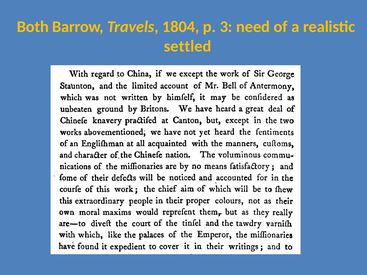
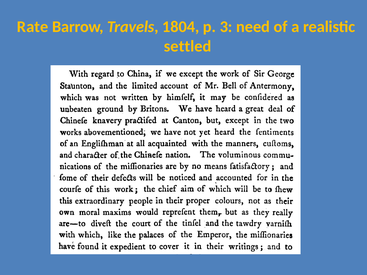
Both: Both -> Rate (33, 27)
